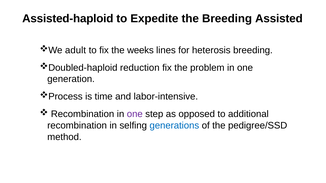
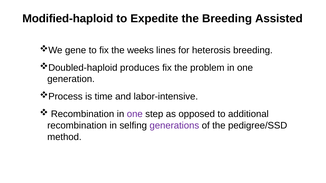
Assisted-haploid: Assisted-haploid -> Modified-haploid (68, 19)
adult: adult -> gene (76, 50)
reduction: reduction -> produces (140, 68)
generations colour: blue -> purple (174, 126)
